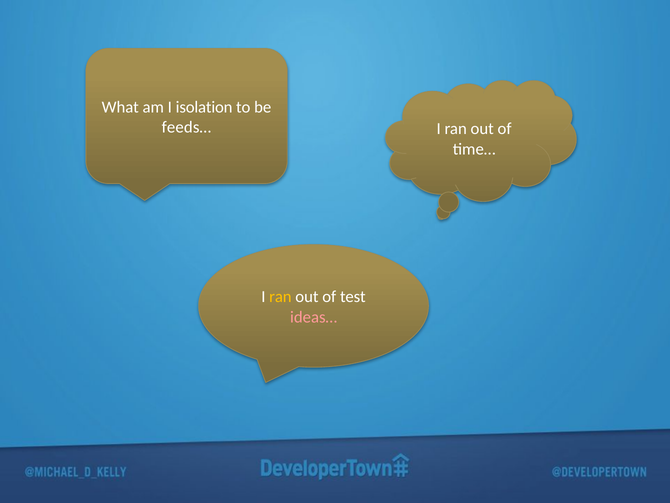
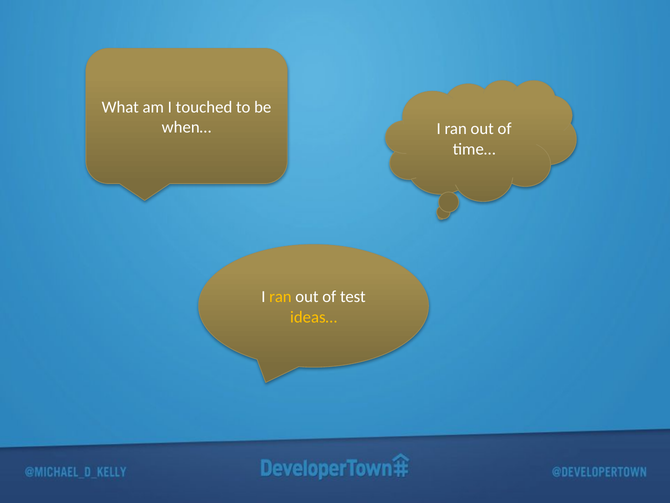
isolation: isolation -> touched (204, 107)
feeds…: feeds… -> when… (186, 127)
ideas… colour: pink -> yellow (314, 317)
